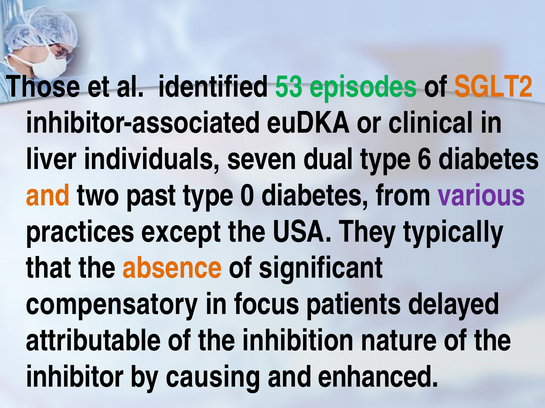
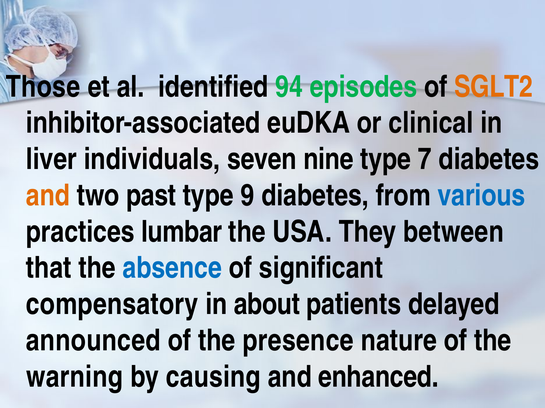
53: 53 -> 94 (289, 87)
dual: dual -> nine (328, 160)
6: 6 -> 7 (425, 160)
0: 0 -> 9 (248, 196)
various colour: purple -> blue (482, 196)
except: except -> lumbar (182, 232)
typically: typically -> between (453, 232)
absence colour: orange -> blue (172, 269)
focus: focus -> about (267, 305)
attributable: attributable -> announced (93, 341)
inhibition: inhibition -> presence (298, 341)
inhibitor: inhibitor -> warning (75, 377)
